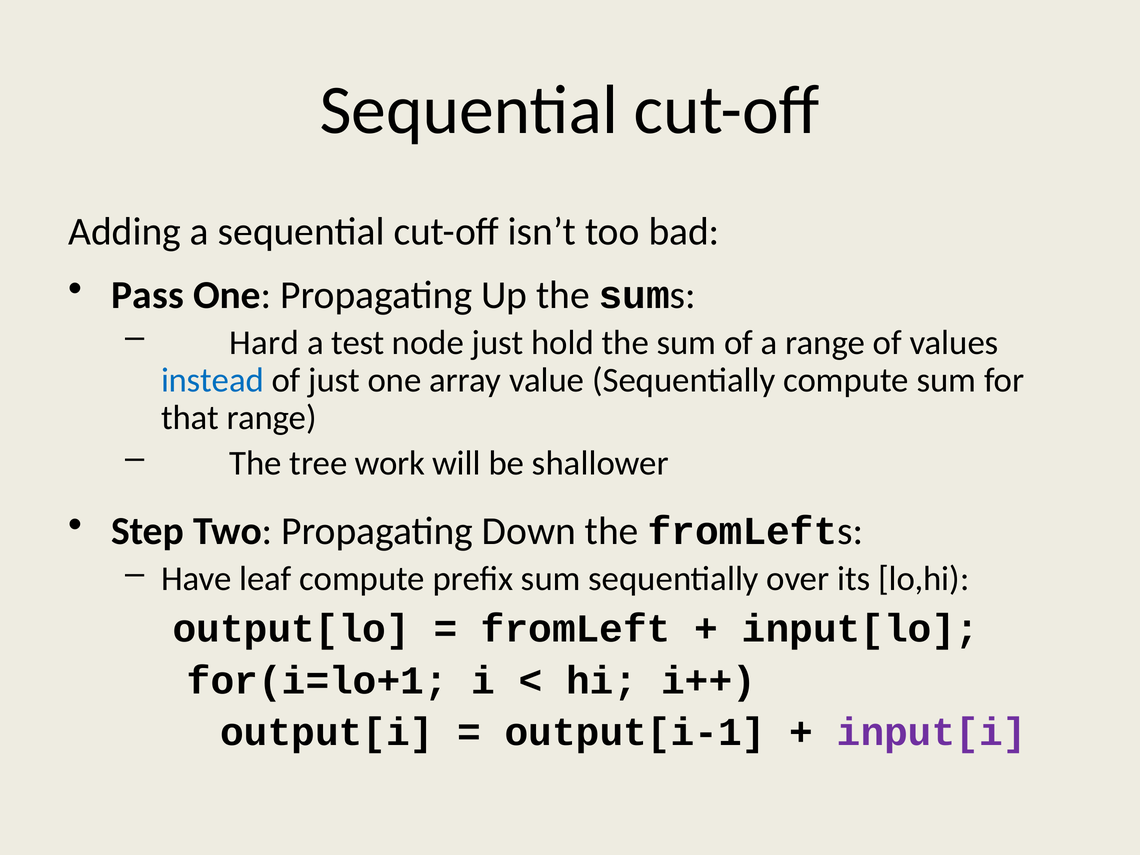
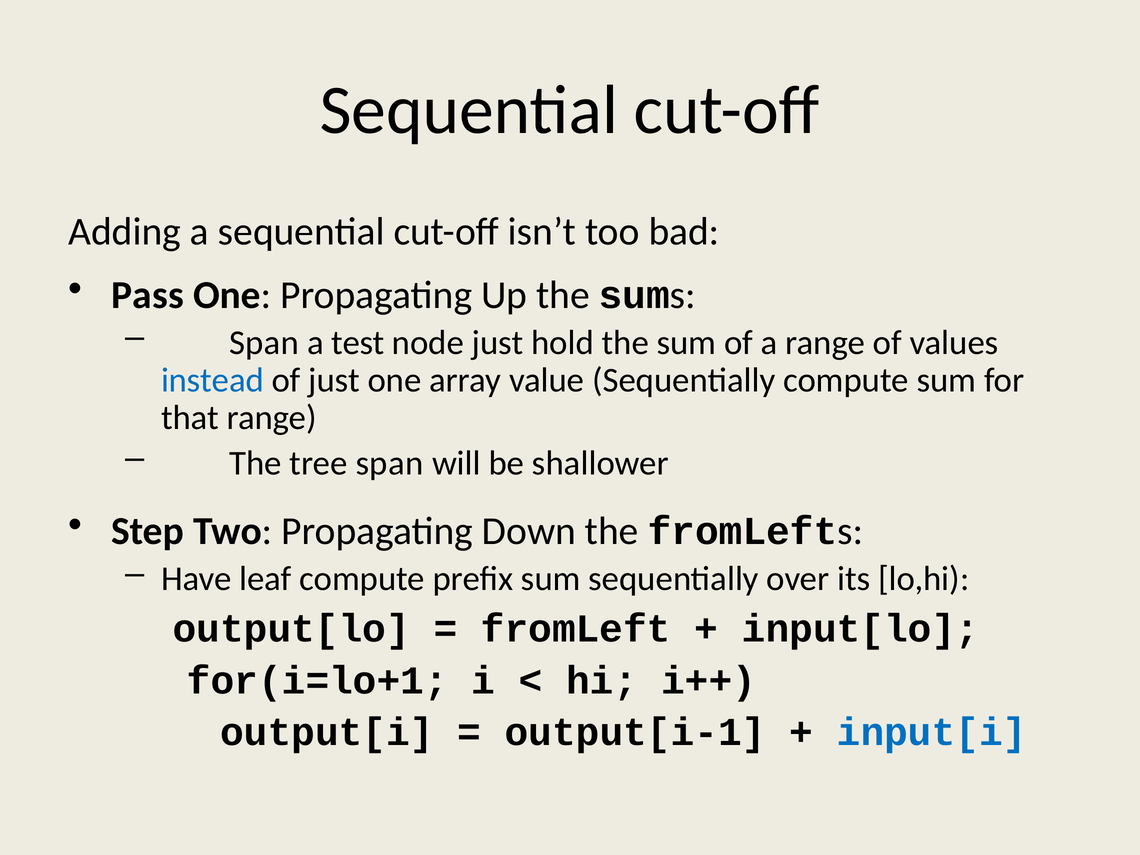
Hard: Hard -> Span (264, 343)
tree work: work -> span (389, 463)
input[i colour: purple -> blue (932, 732)
